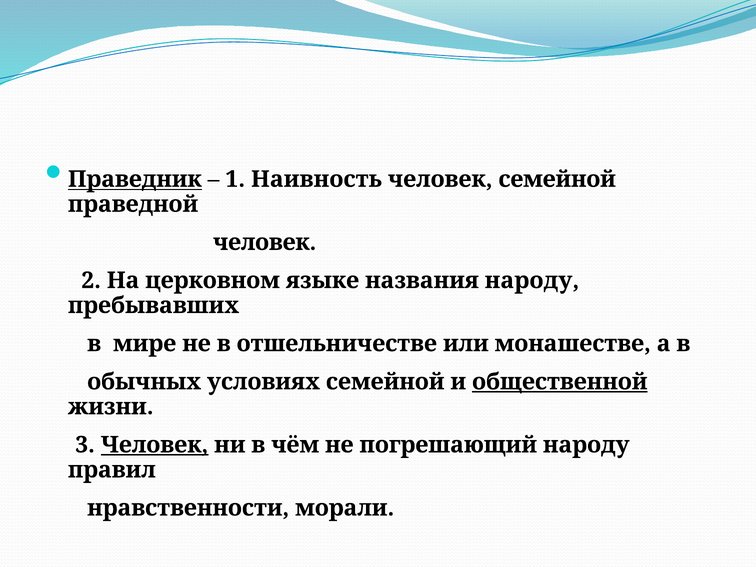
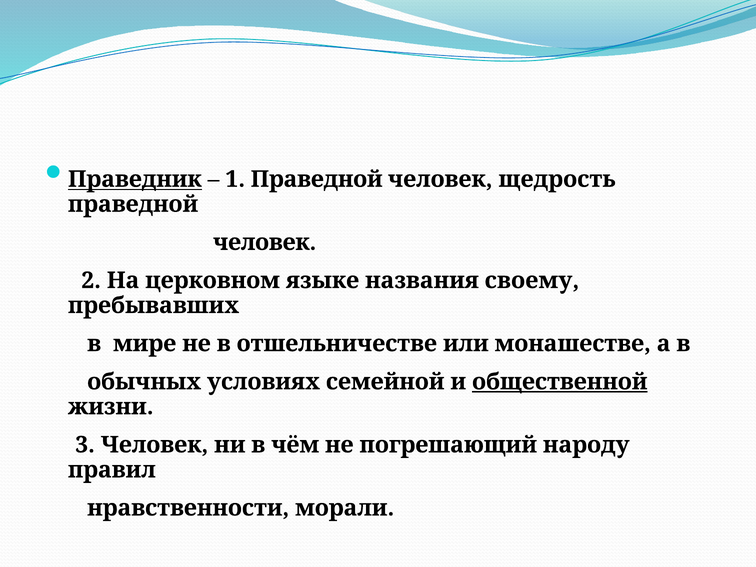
1 Наивность: Наивность -> Праведной (317, 179)
человек семейной: семейной -> щедрость (557, 179)
названия народу: народу -> своему (532, 280)
Человек underline: present -> none (155, 445)
